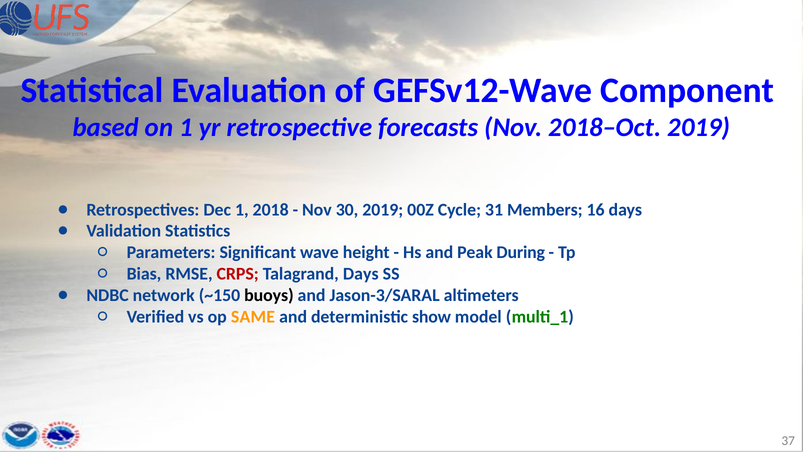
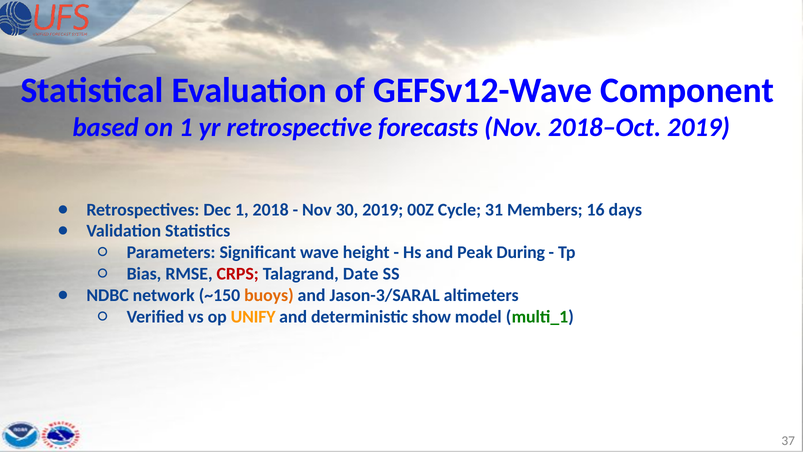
Talagrand Days: Days -> Date (361, 274)
buoys colour: black -> orange (269, 295)
SAME: SAME -> UNIFY (253, 317)
